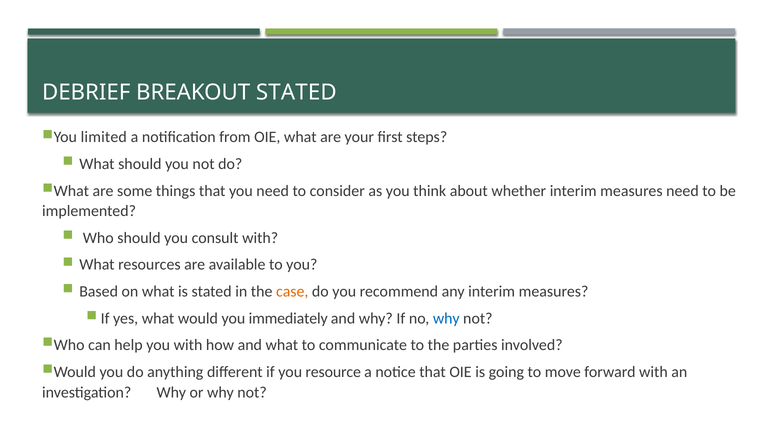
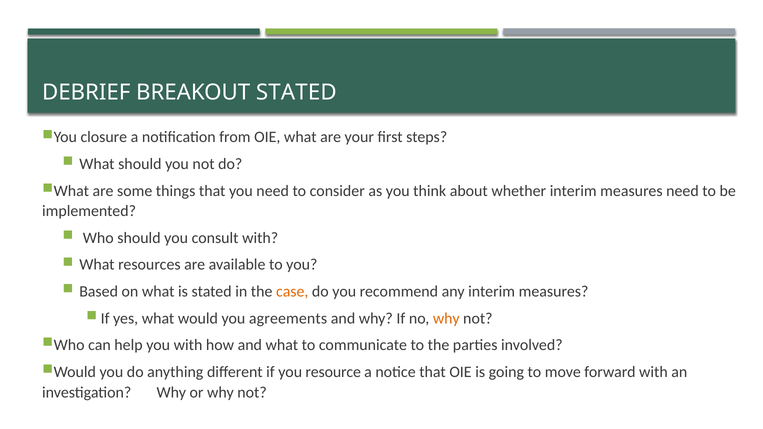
limited: limited -> closure (104, 137)
immediately: immediately -> agreements (288, 318)
why colour: blue -> orange (446, 318)
